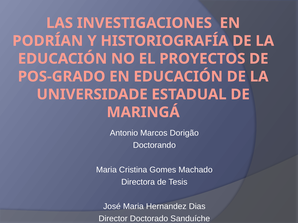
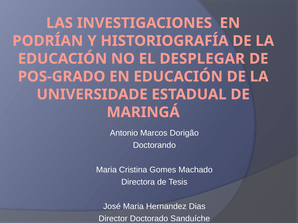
PROYECTOS: PROYECTOS -> DESPLEGAR (202, 59)
